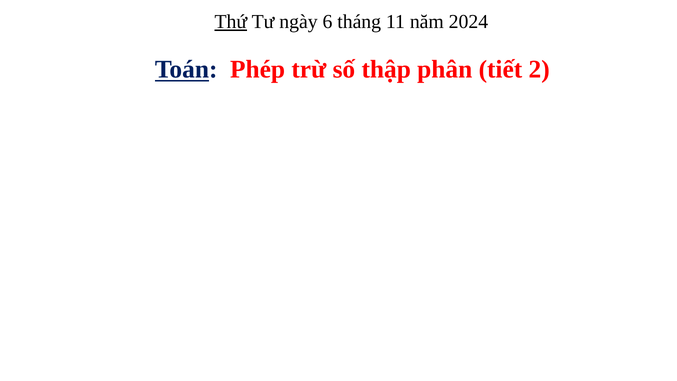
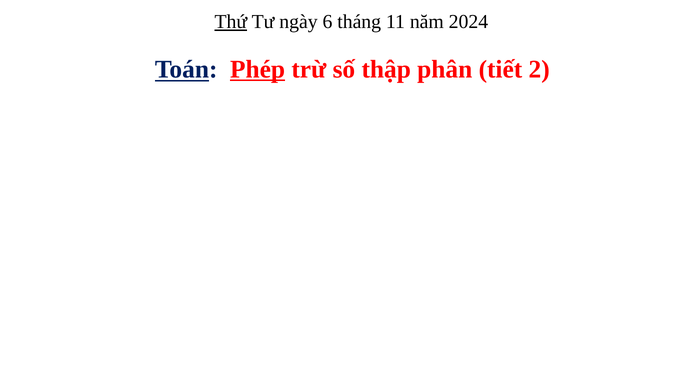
Phép underline: none -> present (258, 70)
